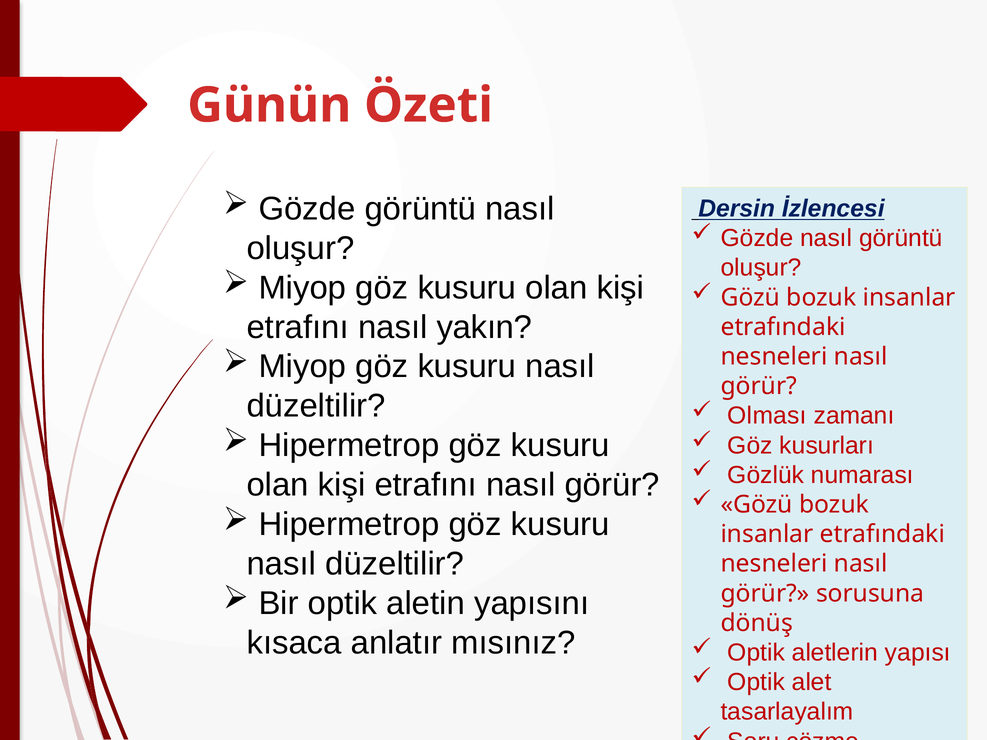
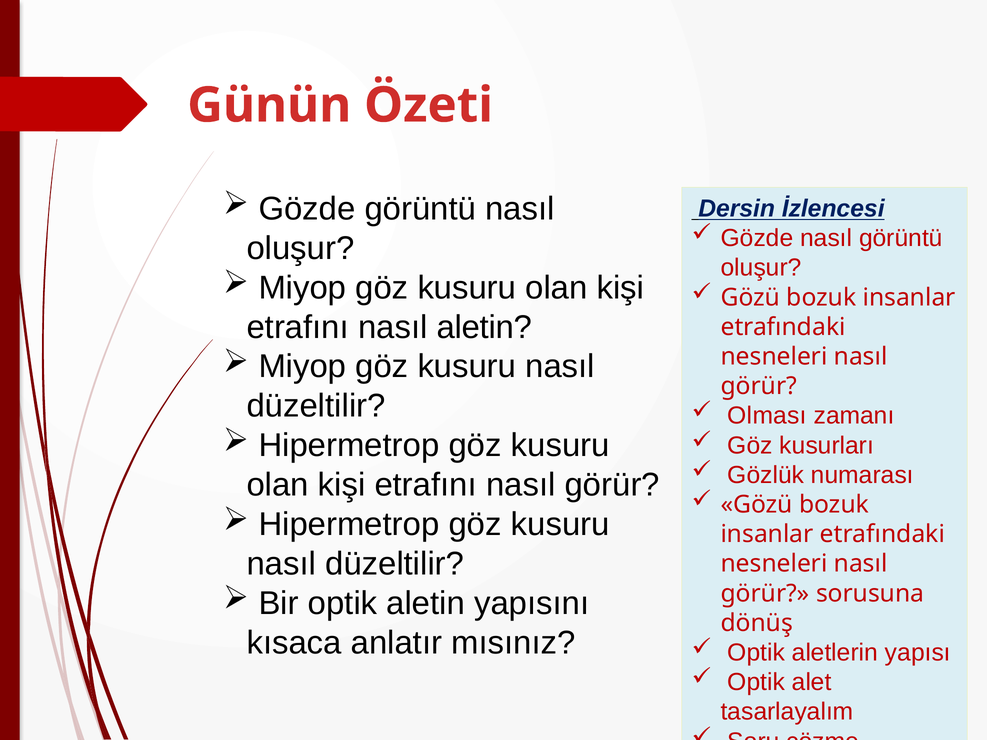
nasıl yakın: yakın -> aletin (484, 327)
